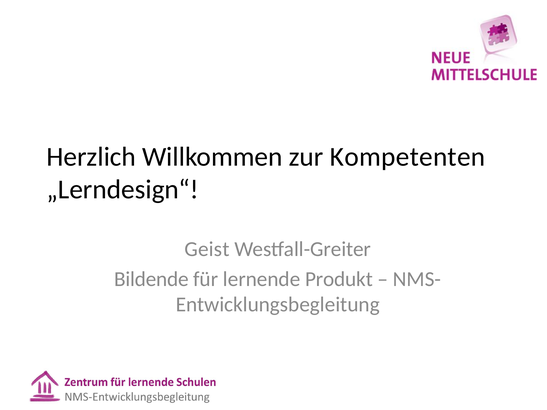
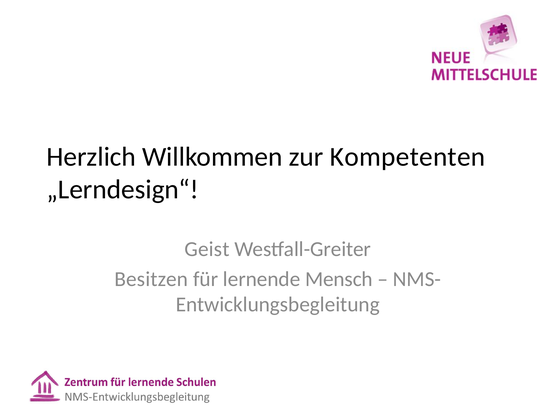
Bildende: Bildende -> Besitzen (151, 279)
Produkt: Produkt -> Mensch (339, 279)
